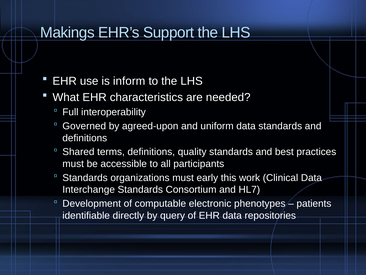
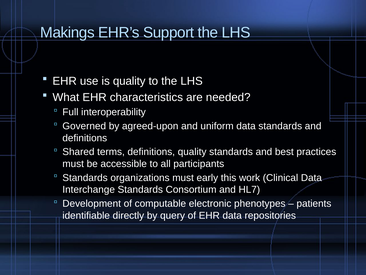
is inform: inform -> quality (129, 81)
